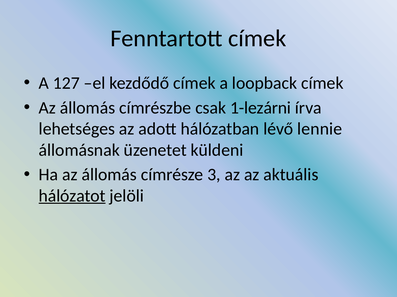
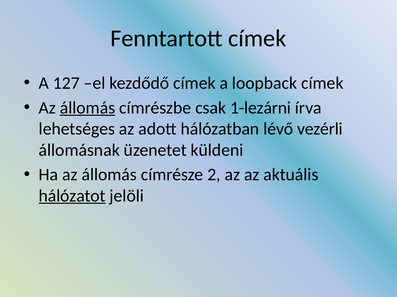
állomás underline: none -> present (88, 108)
lennie: lennie -> vezérli (320, 129)
3: 3 -> 2 (214, 175)
